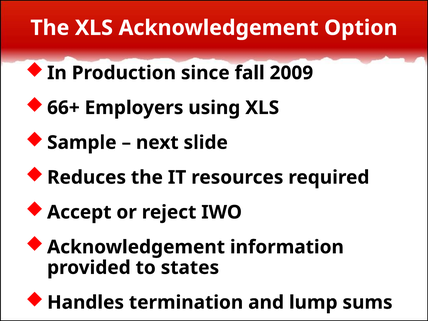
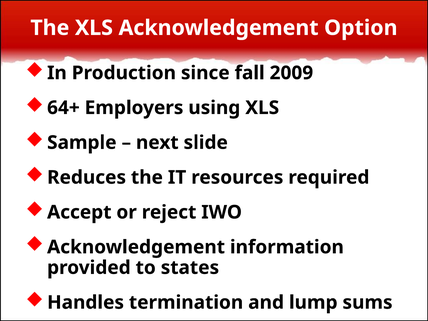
66+: 66+ -> 64+ (63, 108)
